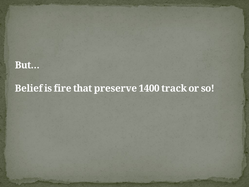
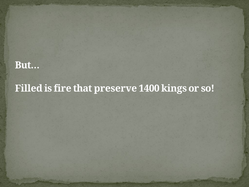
Belief: Belief -> Filled (29, 88)
track: track -> kings (174, 88)
